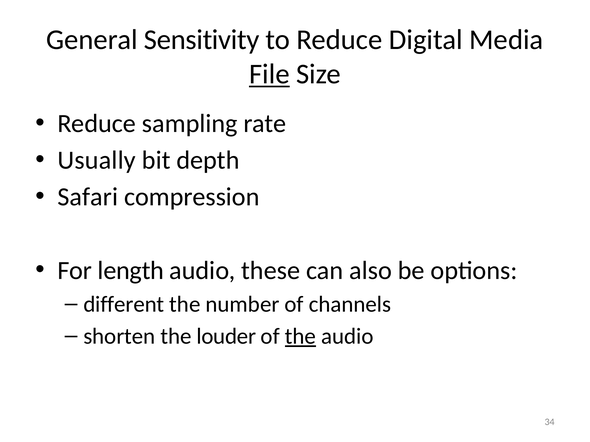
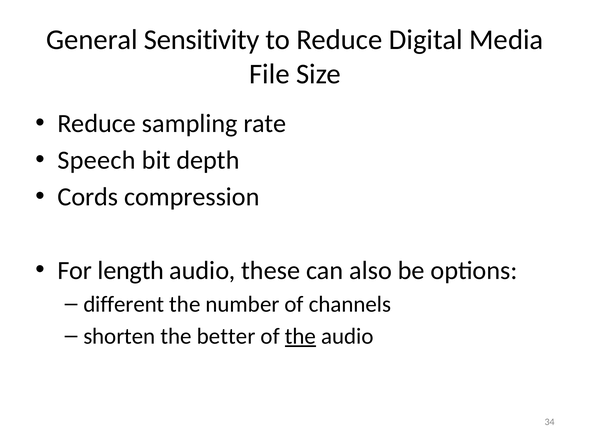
File underline: present -> none (269, 74)
Usually: Usually -> Speech (97, 160)
Safari: Safari -> Cords (88, 197)
louder: louder -> better (226, 337)
